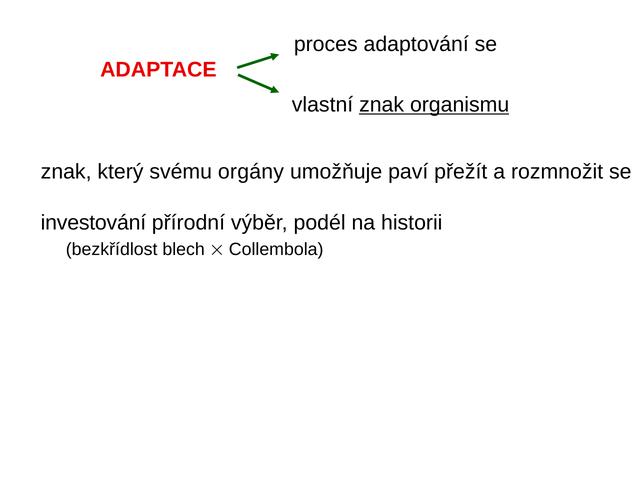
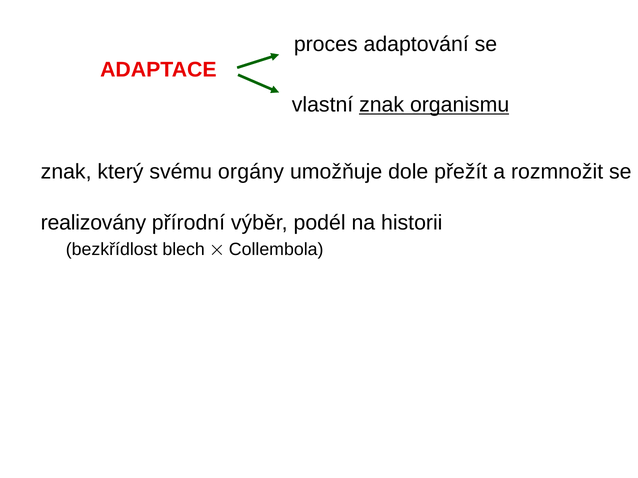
paví: paví -> dole (408, 172)
investování: investování -> realizovány (93, 223)
